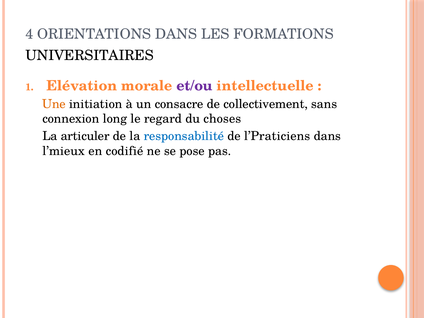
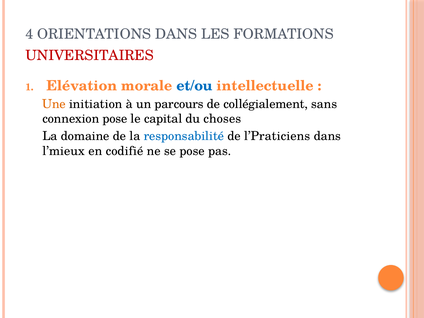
UNIVERSITAIRES colour: black -> red (90, 55)
et/ou colour: purple -> blue (195, 86)
consacre: consacre -> parcours (179, 104)
collectivement: collectivement -> collégialement (266, 104)
connexion long: long -> pose (115, 119)
regard: regard -> capital (163, 119)
articuler: articuler -> domaine (85, 136)
